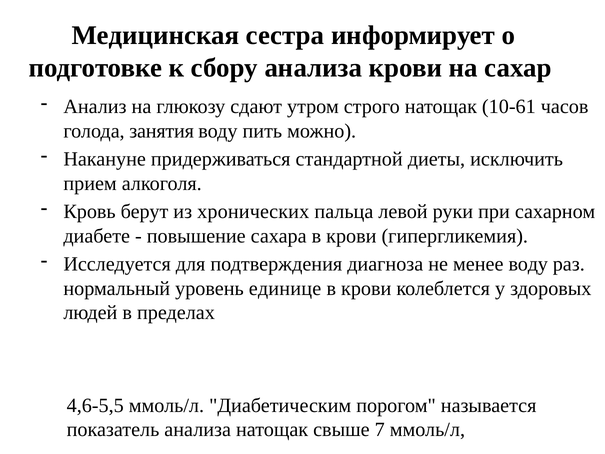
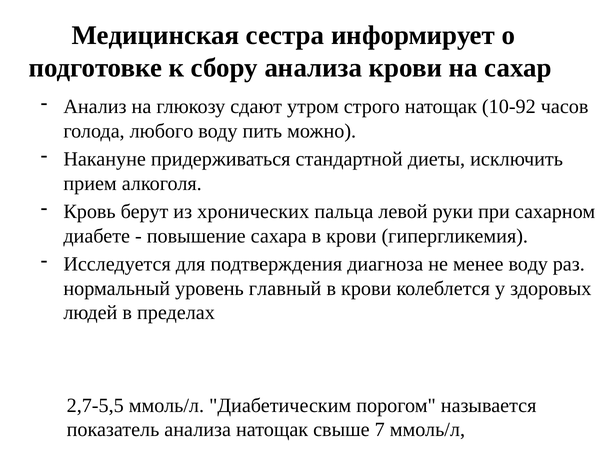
10-61: 10-61 -> 10-92 (509, 107)
занятия: занятия -> любого (162, 131)
единице: единице -> главный (285, 288)
4,6-5,5: 4,6-5,5 -> 2,7-5,5 (95, 405)
